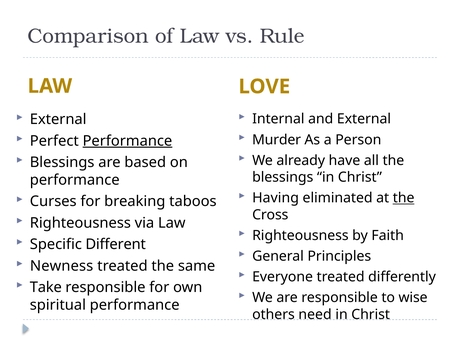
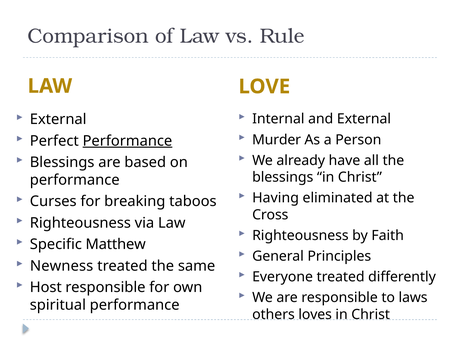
the underline: present -> none (404, 198)
Different: Different -> Matthew (116, 244)
Take: Take -> Host (46, 287)
wise: wise -> laws (413, 298)
need: need -> loves (315, 315)
